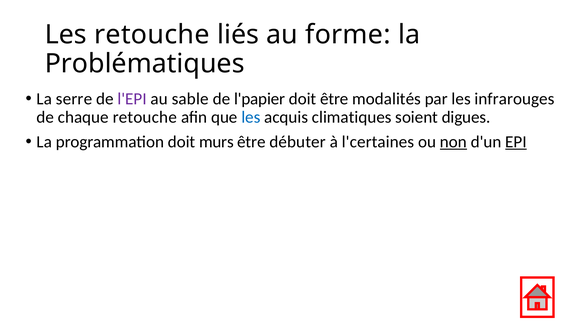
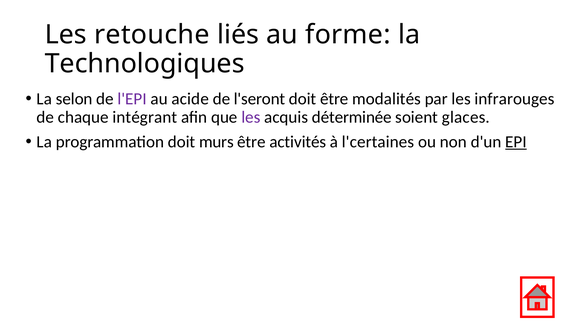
Problématiques: Problématiques -> Technologiques (145, 64)
serre: serre -> selon (74, 99)
sable: sable -> acide (190, 99)
l'papier: l'papier -> l'seront (260, 99)
chaque retouche: retouche -> intégrant (145, 118)
les colour: blue -> purple (251, 118)
climatiques: climatiques -> déterminée (352, 118)
digues: digues -> glaces (466, 118)
débuter: débuter -> activités (298, 142)
non underline: present -> none (453, 142)
